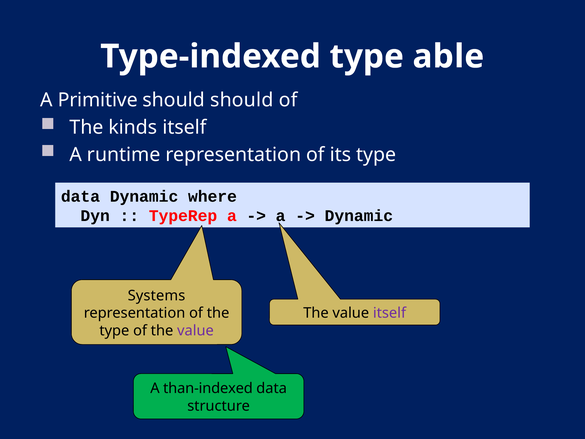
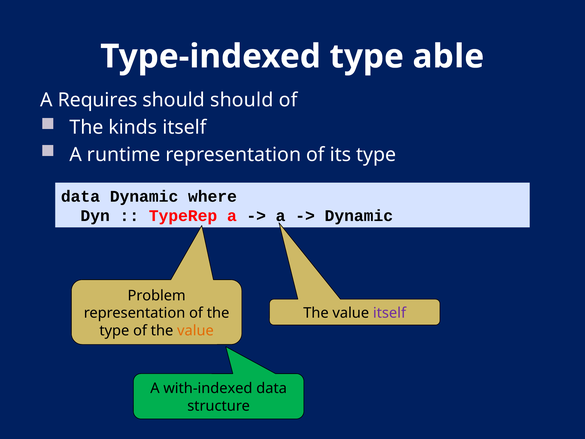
Primitive: Primitive -> Requires (98, 100)
Systems: Systems -> Problem (157, 295)
value colour: purple -> orange (195, 330)
than-indexed: than-indexed -> with-indexed (208, 388)
